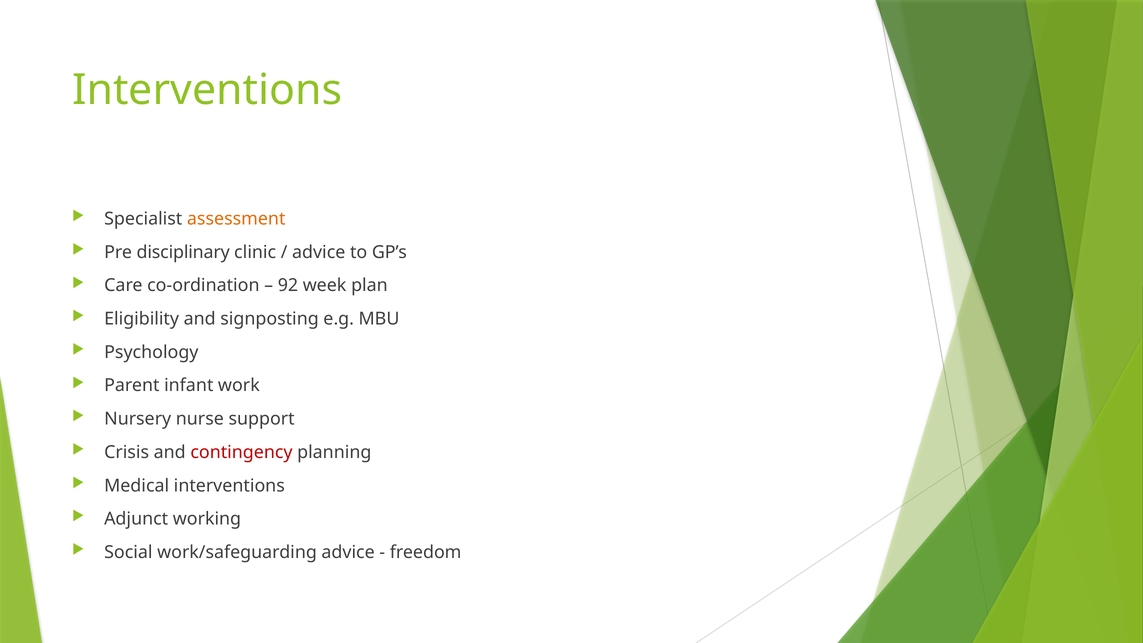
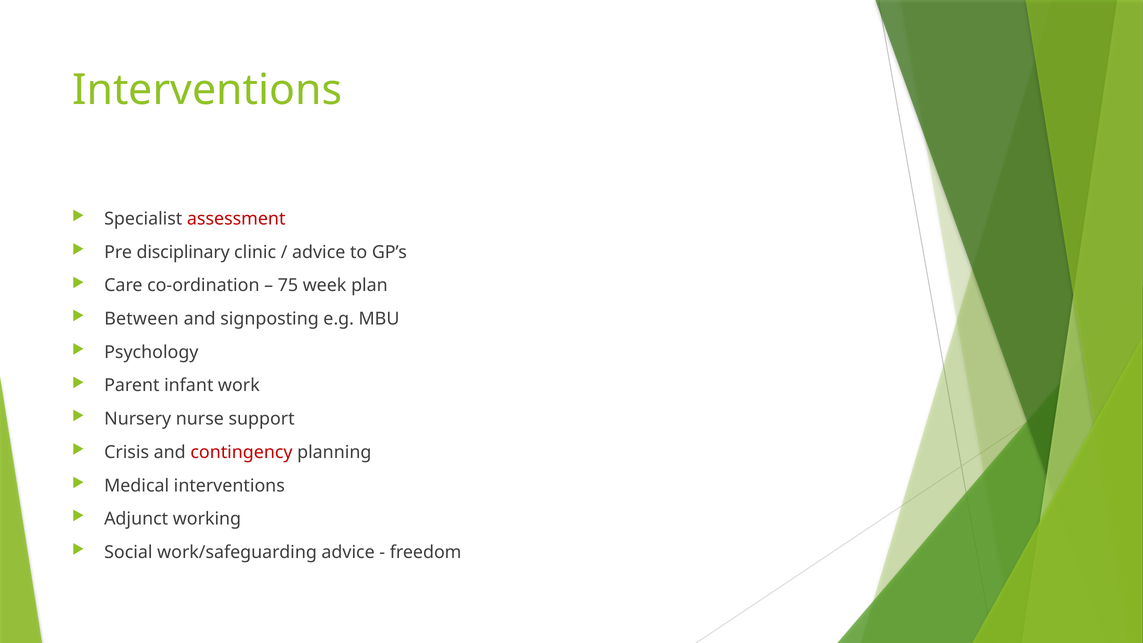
assessment colour: orange -> red (236, 219)
92: 92 -> 75 (288, 286)
Eligibility: Eligibility -> Between (142, 319)
